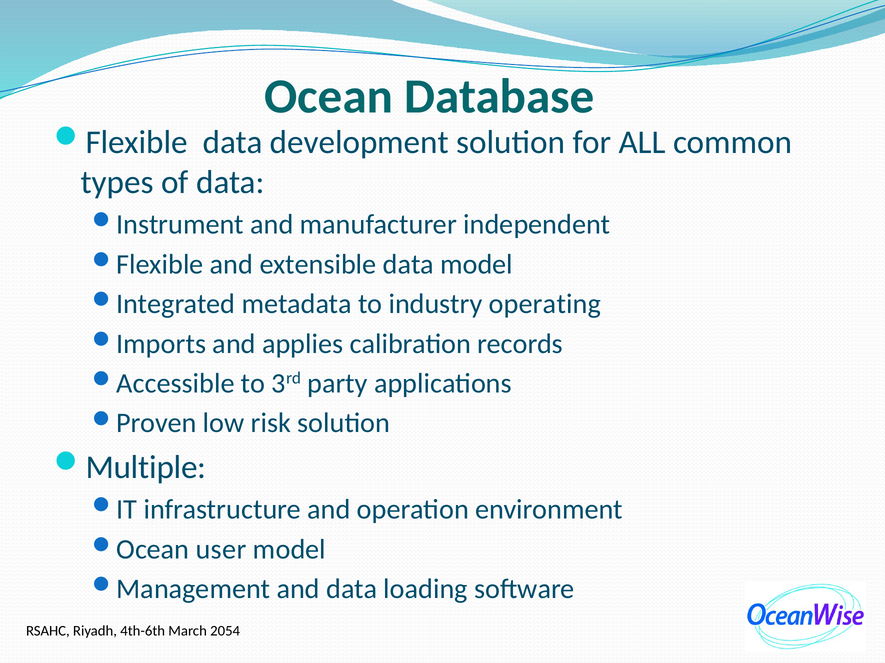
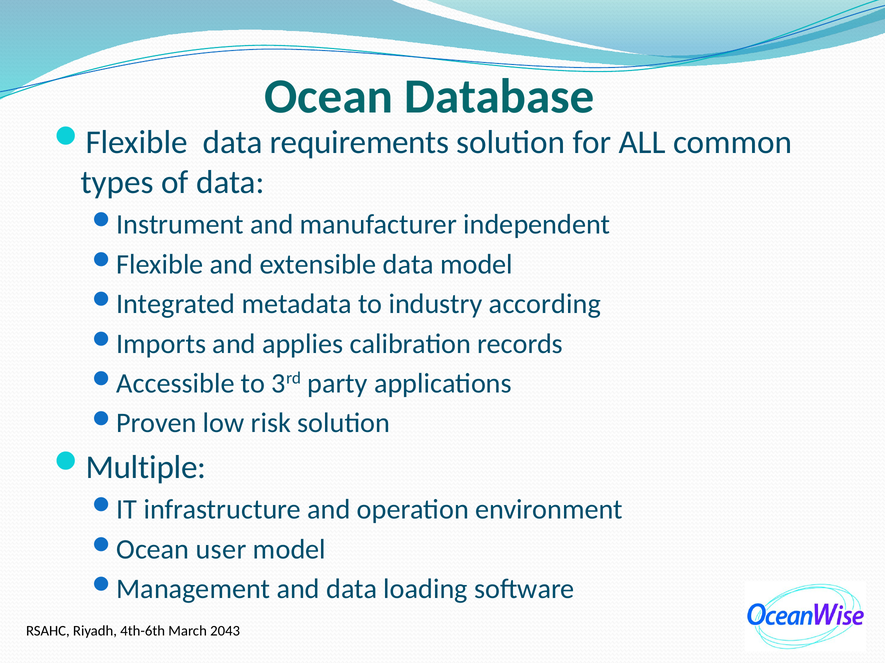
development: development -> requirements (359, 142)
operating: operating -> according (545, 304)
2054: 2054 -> 2043 (225, 632)
